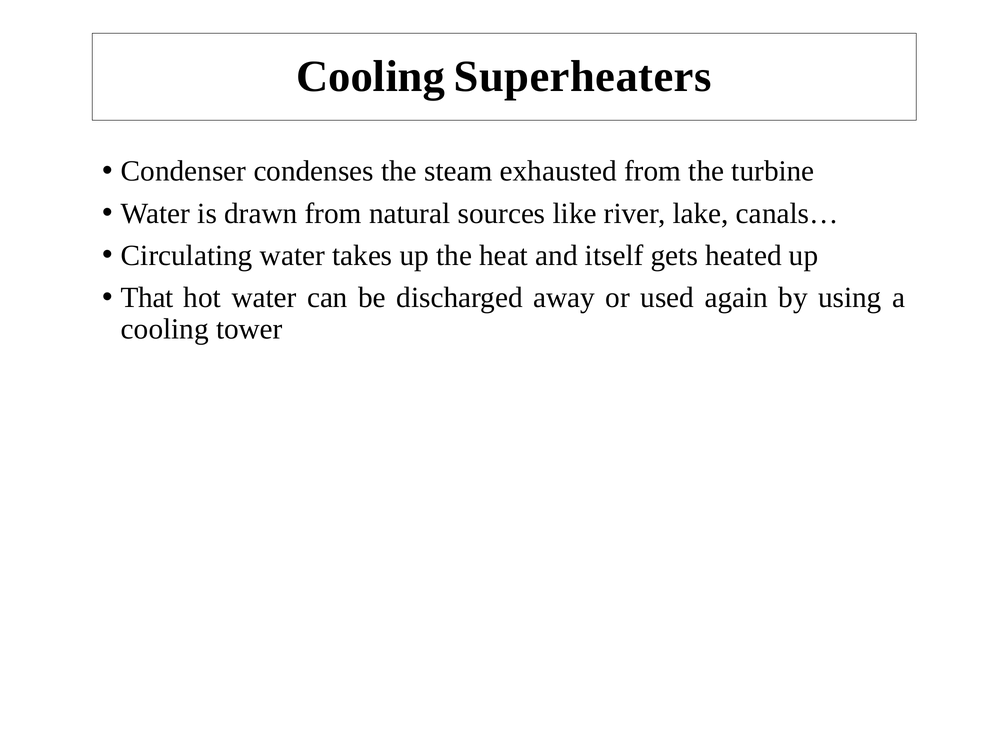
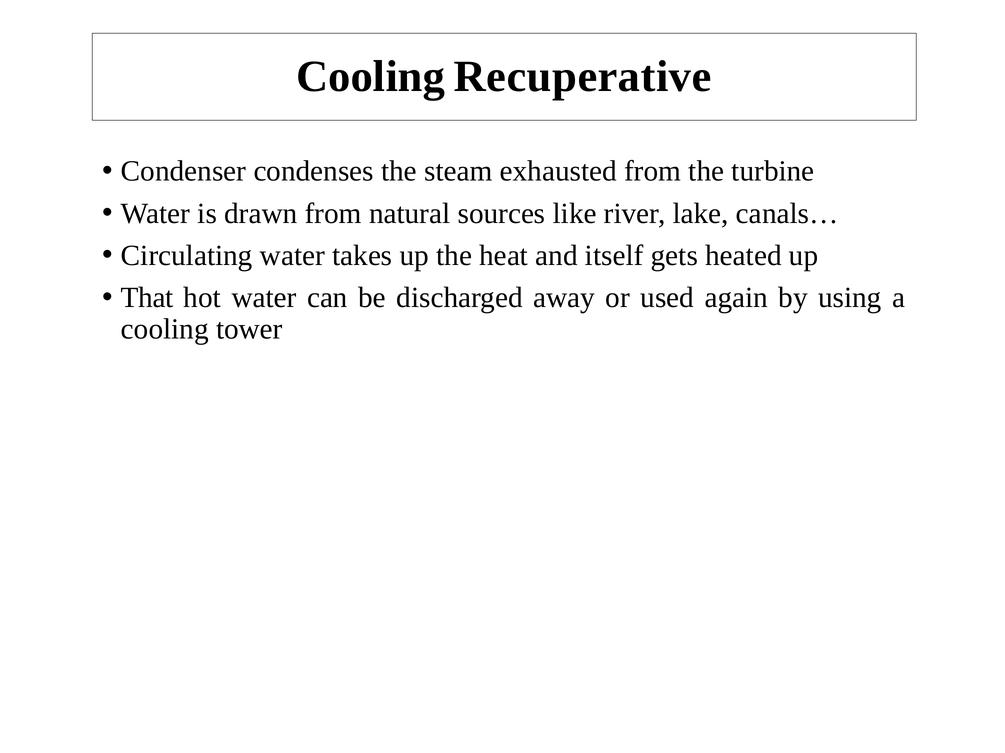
Superheaters: Superheaters -> Recuperative (583, 77)
